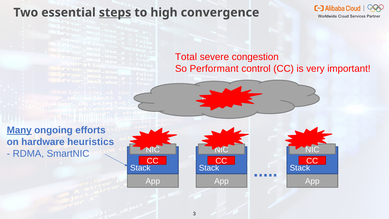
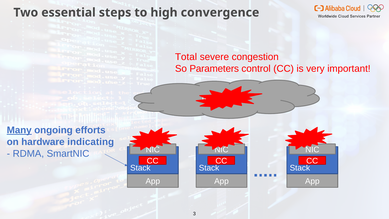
steps underline: present -> none (115, 13)
Performant: Performant -> Parameters (214, 69)
heuristics: heuristics -> indicating (91, 142)
